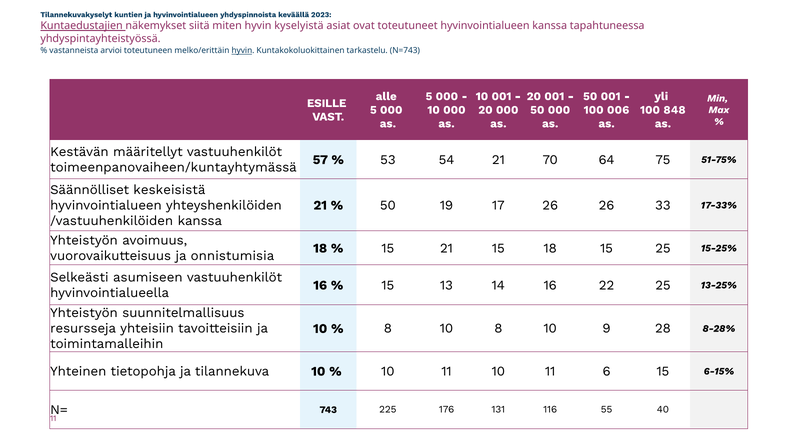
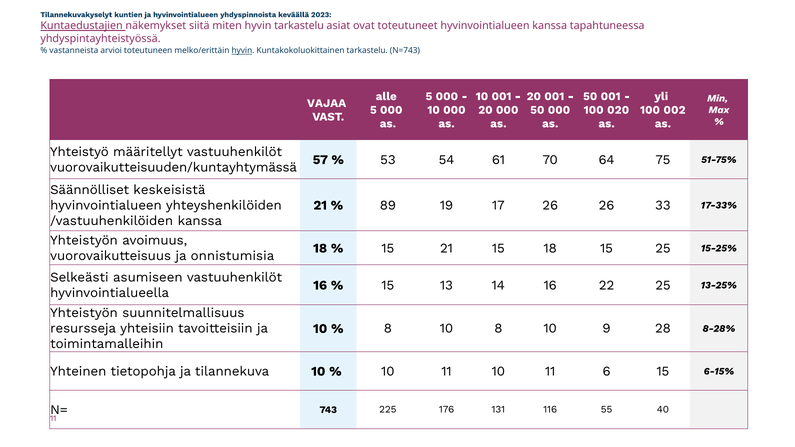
hyvin kyselyistä: kyselyistä -> tarkastelu (299, 26)
ESILLE: ESILLE -> VAJAA (327, 103)
006: 006 -> 020 (618, 110)
848: 848 -> 002 (674, 110)
Kestävän: Kestävän -> Yhteistyö (79, 152)
54 21: 21 -> 61 (498, 160)
toimeenpanovaiheen/kuntayhtymässä: toimeenpanovaiheen/kuntayhtymässä -> vuorovaikutteisuuden/kuntayhtymässä (174, 167)
50: 50 -> 89 (388, 205)
